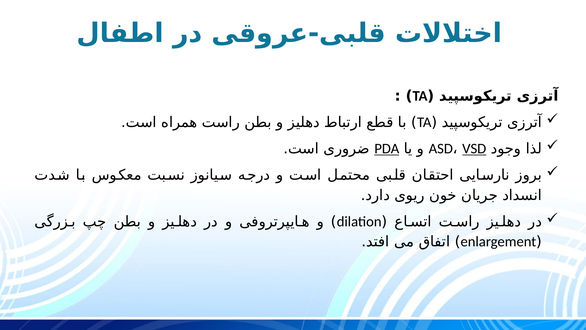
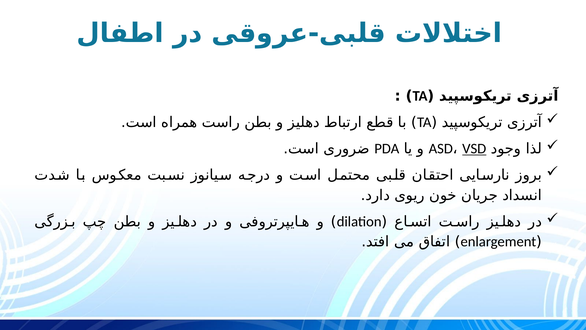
PDA underline: present -> none (387, 148)
